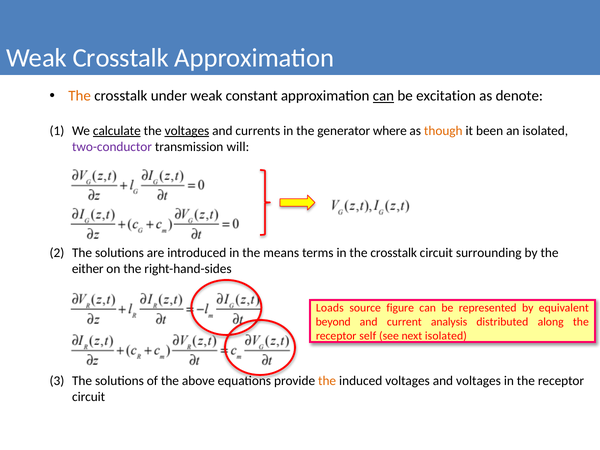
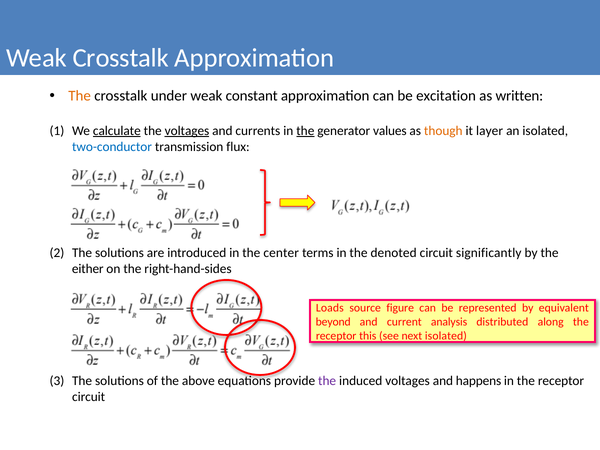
can underline: present -> none (383, 96)
denote: denote -> written (519, 96)
the underline: none -> present (305, 131)
where: where -> values (390, 131)
been: been -> layer (490, 131)
two-conductor colour: purple -> blue (112, 147)
will: will -> flux (238, 147)
means: means -> center (281, 253)
in the crosstalk: crosstalk -> denoted (394, 253)
surrounding: surrounding -> significantly (489, 253)
self: self -> this (368, 336)
the colour: orange -> purple (327, 381)
and voltages: voltages -> happens (479, 381)
